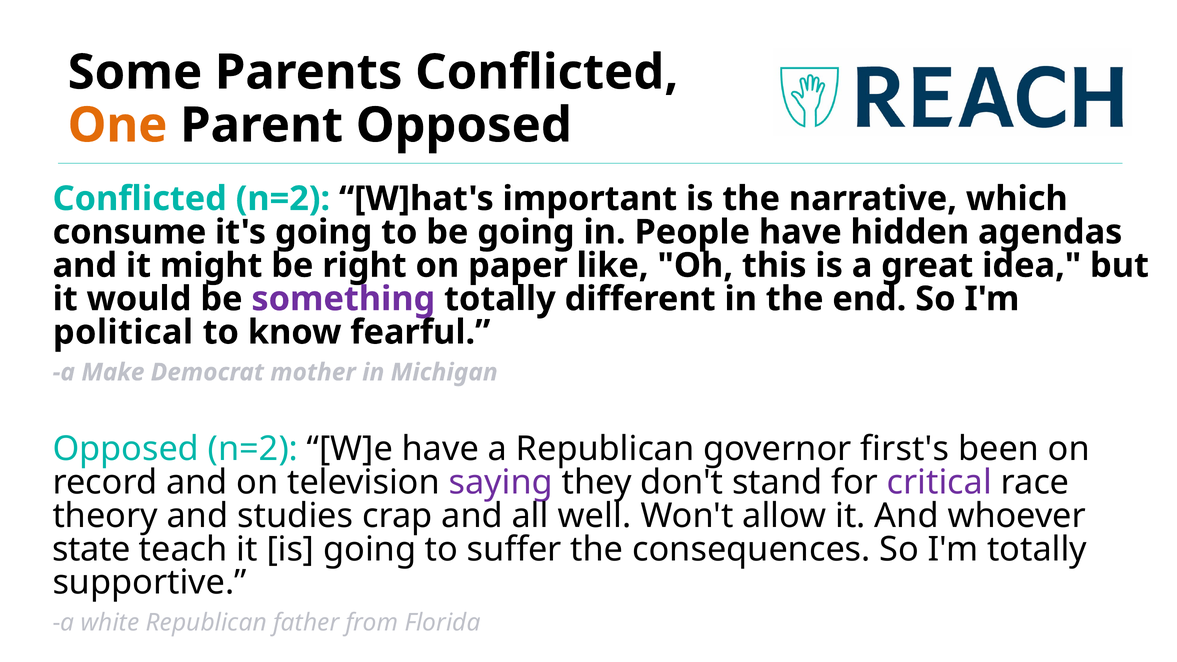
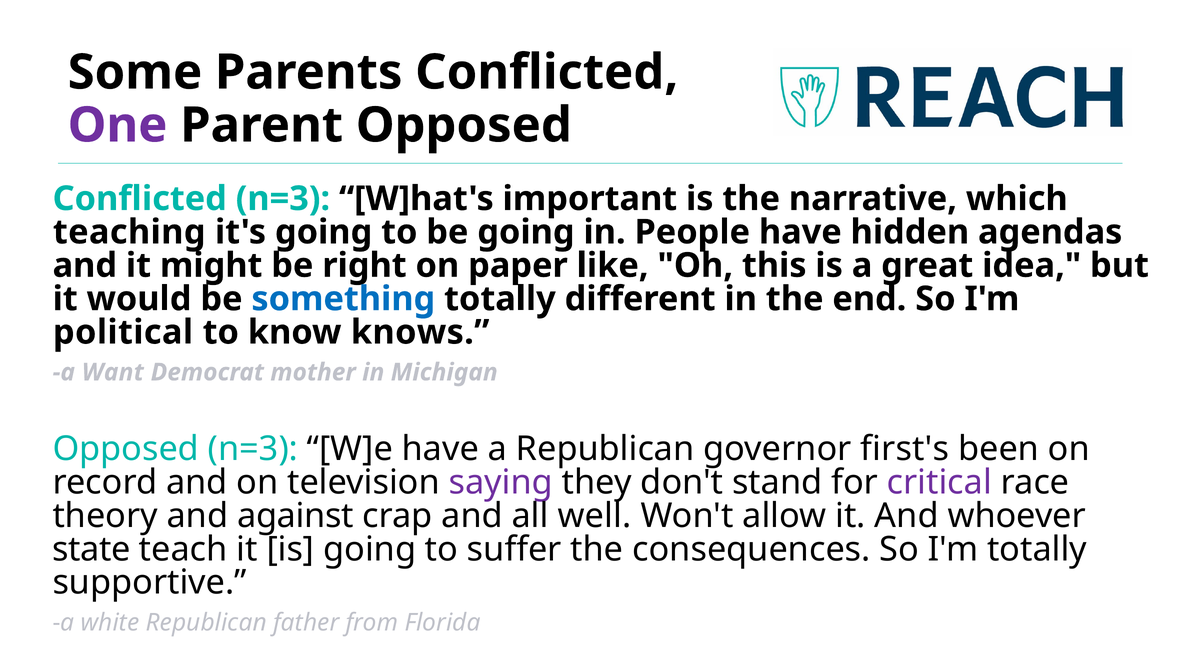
One colour: orange -> purple (118, 125)
Conflicted n=2: n=2 -> n=3 (283, 199)
consume: consume -> teaching (129, 232)
something colour: purple -> blue (343, 299)
fearful: fearful -> knows (420, 332)
Make: Make -> Want (113, 372)
Opposed n=2: n=2 -> n=3 (253, 449)
studies: studies -> against (295, 516)
